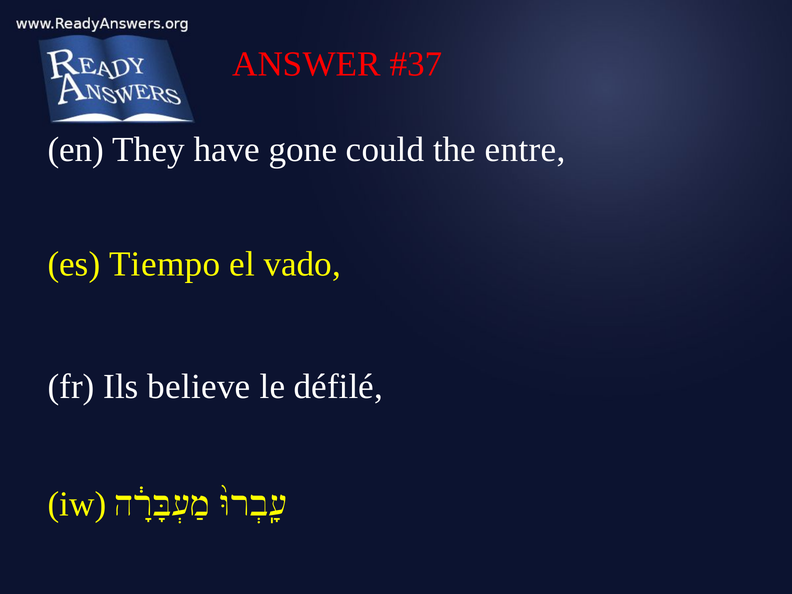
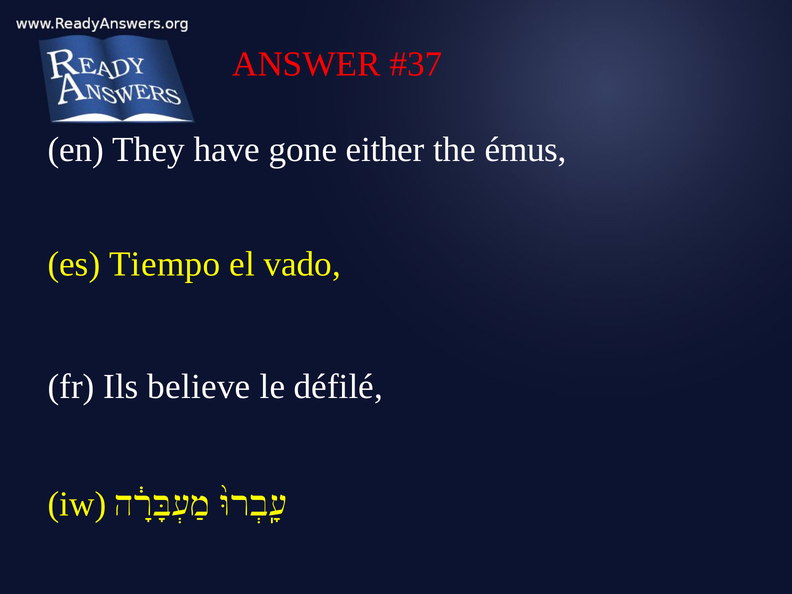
could: could -> either (385, 150)
entre: entre -> émus (526, 150)
